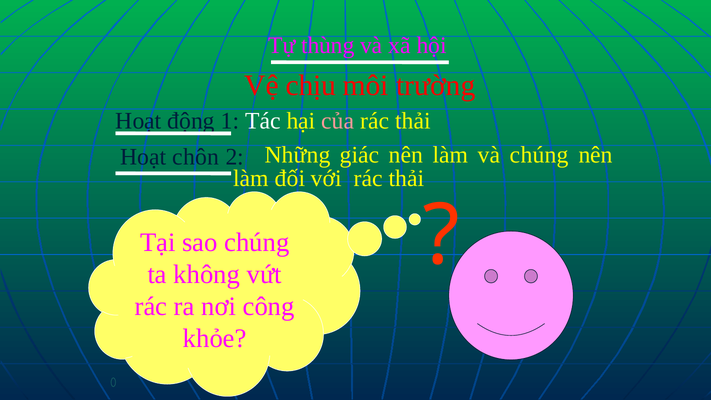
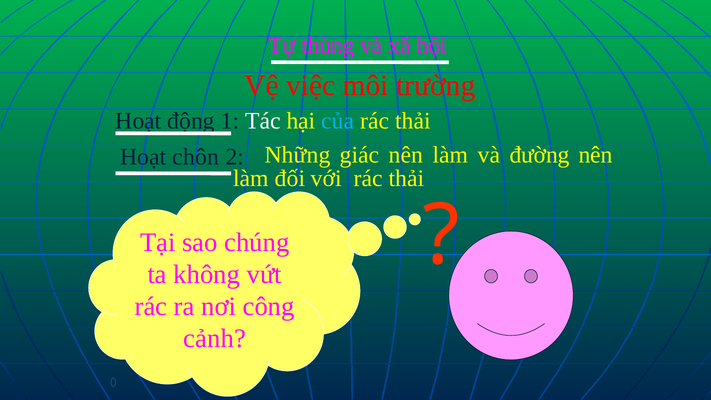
chịu: chịu -> việc (311, 85)
của colour: pink -> light blue (338, 121)
và chúng: chúng -> đường (540, 155)
khỏe: khỏe -> cảnh (215, 338)
